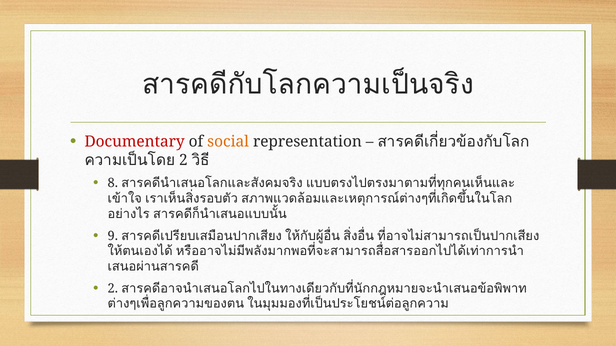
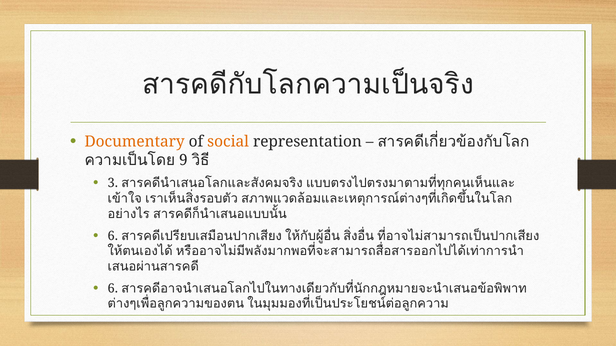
Documentary colour: red -> orange (135, 142)
2: 2 -> 9 (183, 160)
8: 8 -> 3 (113, 183)
9: 9 -> 6 (113, 236)
2: 2 -> 6 (113, 289)
